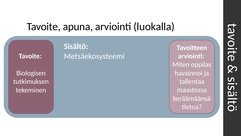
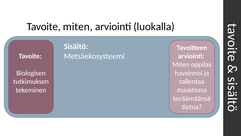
Tavoite apuna: apuna -> miten (78, 26)
